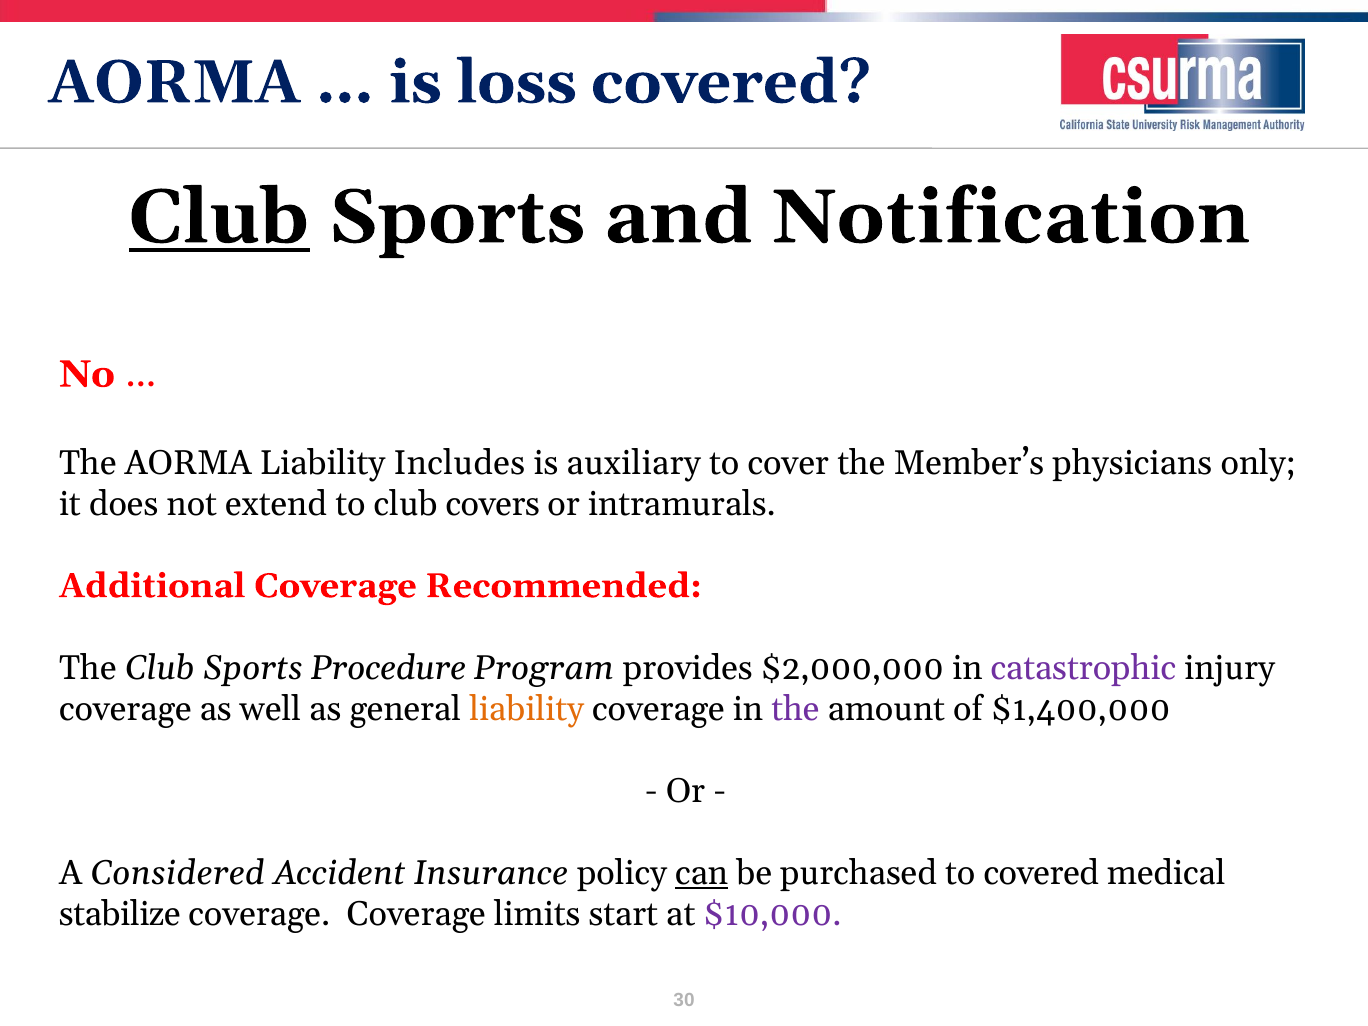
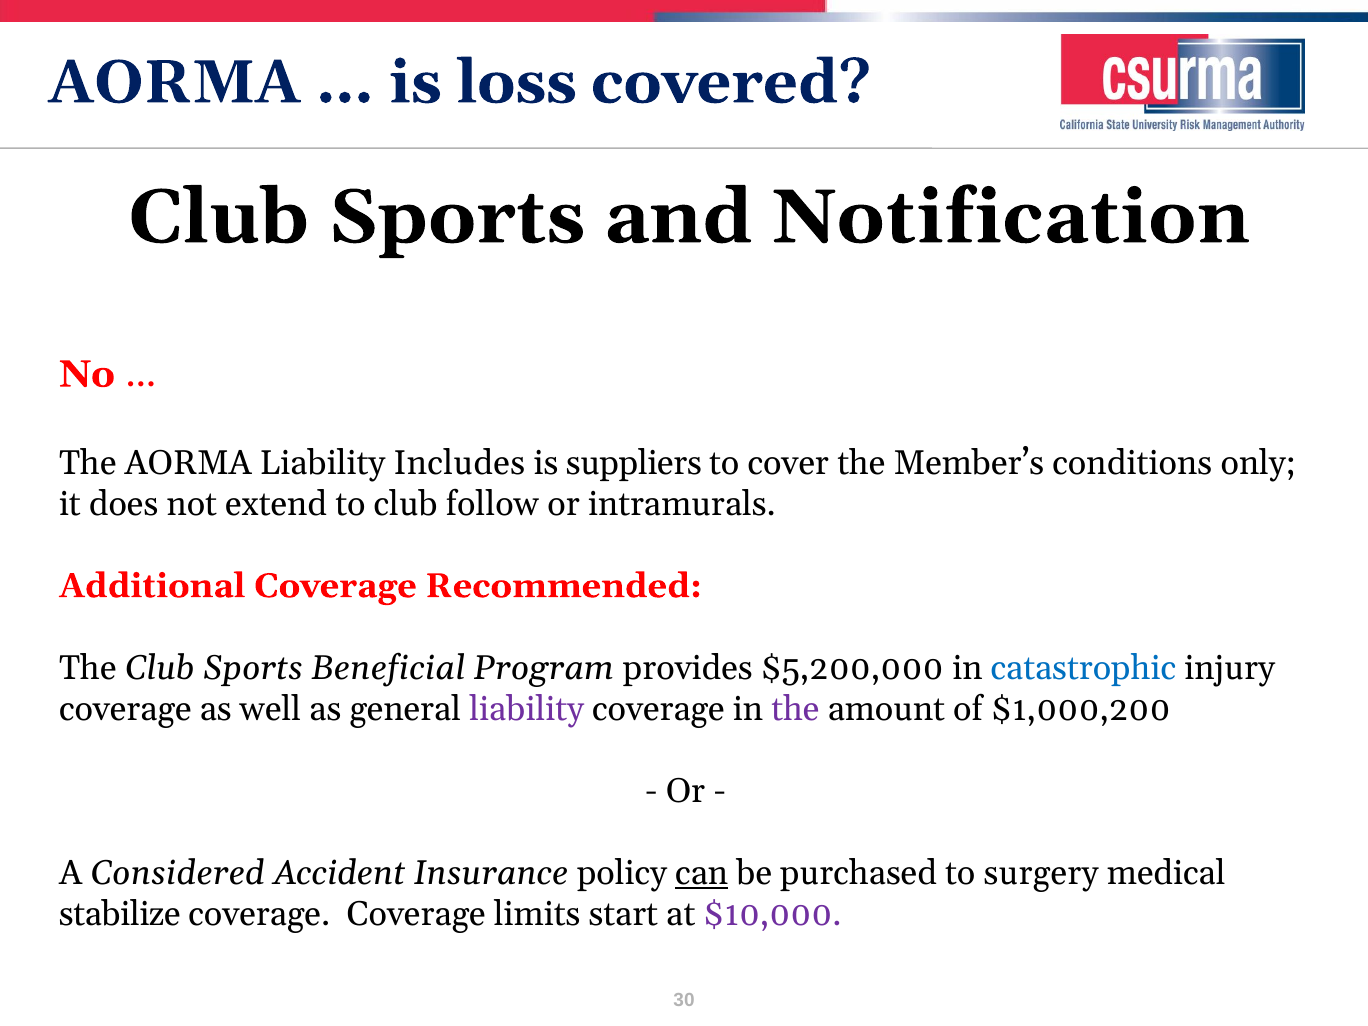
Club underline: present -> none (219, 217)
auxiliary: auxiliary -> suppliers (634, 463)
physicians: physicians -> conditions (1132, 463)
covers: covers -> follow (493, 504)
Procedure: Procedure -> Beneficial (388, 668)
$2,000,000: $2,000,000 -> $5,200,000 (852, 668)
catastrophic colour: purple -> blue (1083, 668)
liability colour: orange -> purple (527, 709)
$1,400,000: $1,400,000 -> $1,000,200 (1081, 709)
to covered: covered -> surgery (1041, 873)
